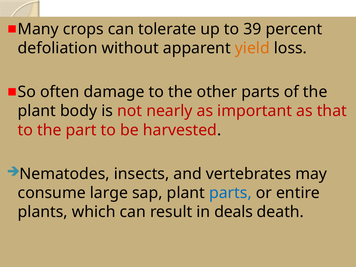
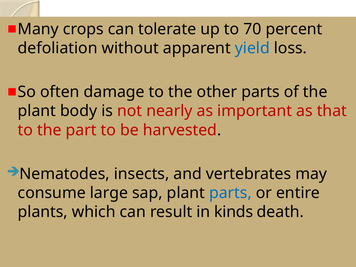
39: 39 -> 70 (252, 29)
yield colour: orange -> blue (252, 48)
deals: deals -> kinds (234, 212)
